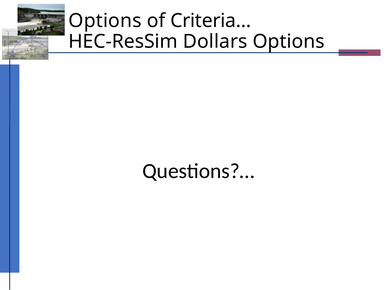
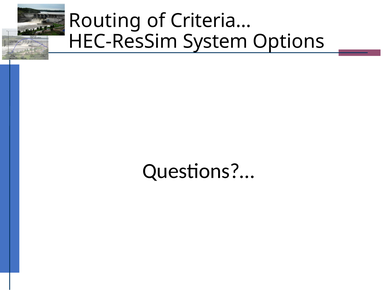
Options: Options -> Routing (105, 21)
Dollars: Dollars -> System (215, 42)
